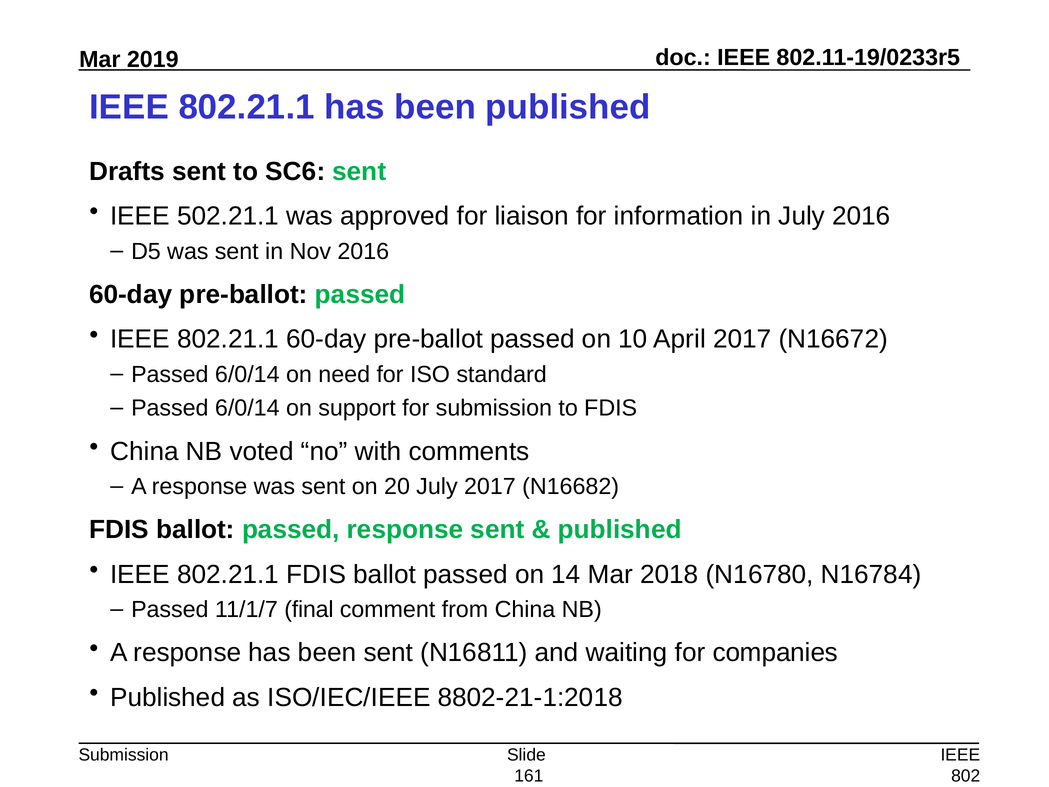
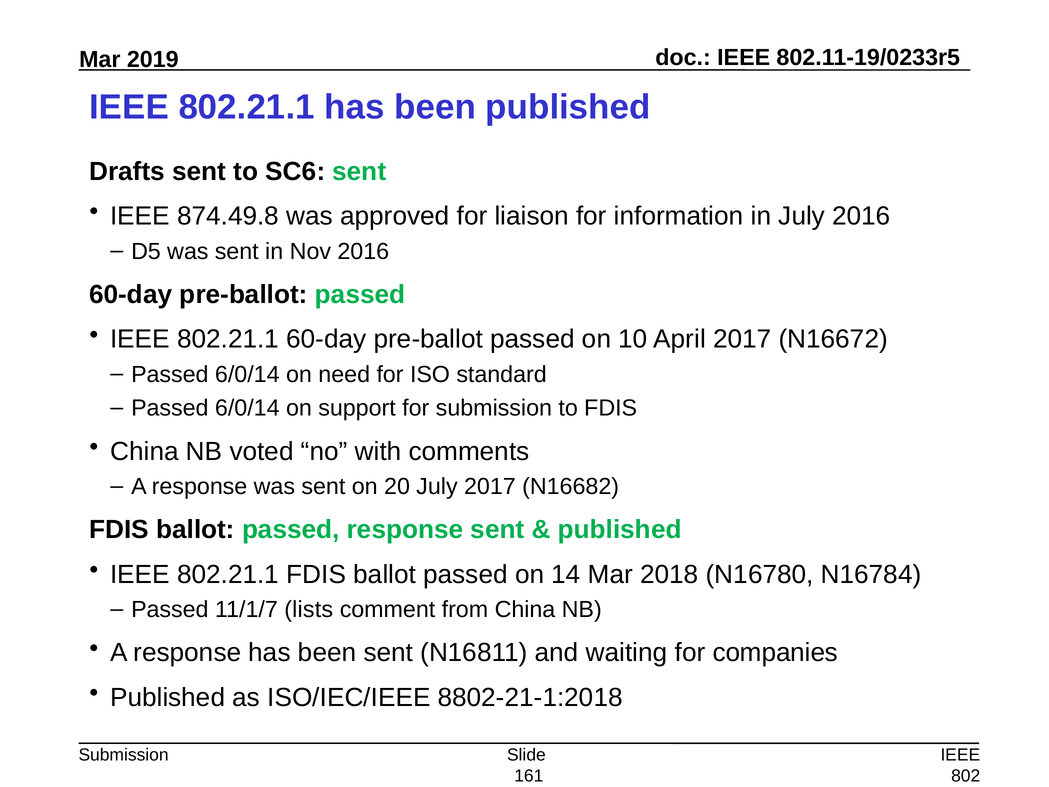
502.21.1: 502.21.1 -> 874.49.8 (228, 216)
final: final -> lists (309, 610)
